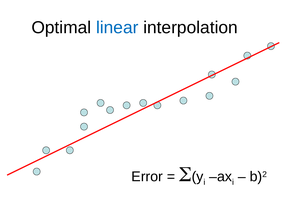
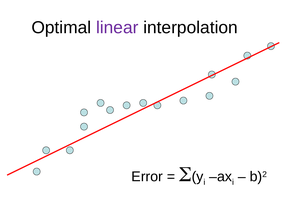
linear colour: blue -> purple (117, 27)
